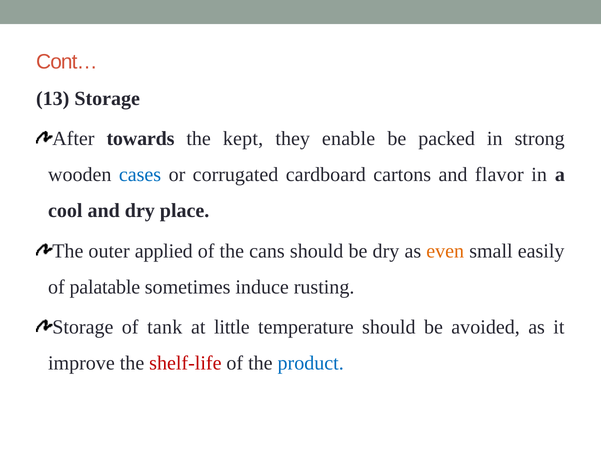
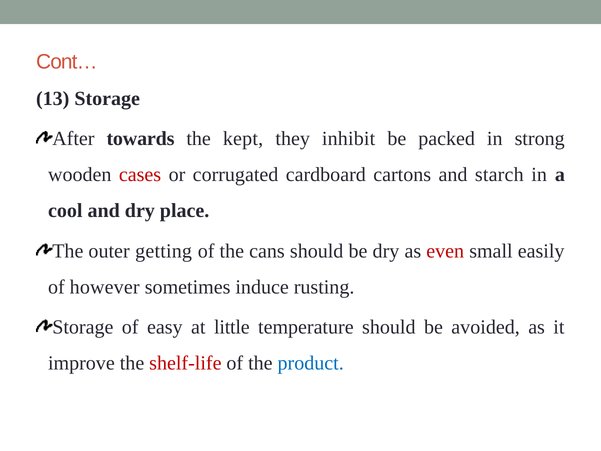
enable: enable -> inhibit (349, 139)
cases colour: blue -> red (140, 175)
flavor: flavor -> starch (499, 175)
applied: applied -> getting (164, 251)
even colour: orange -> red (445, 251)
palatable: palatable -> however (105, 287)
tank: tank -> easy (165, 327)
